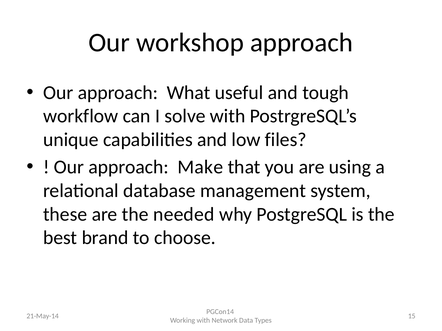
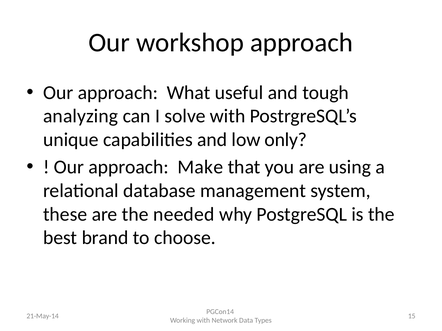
workflow: workflow -> analyzing (81, 116)
files: files -> only (286, 140)
